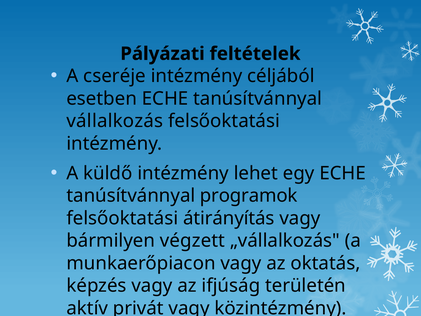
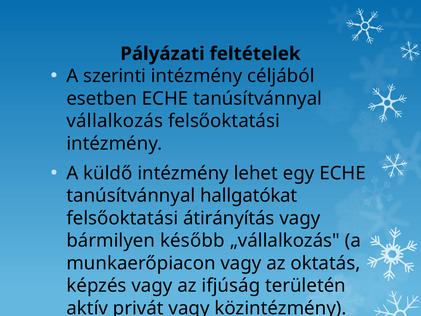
cseréje: cseréje -> szerinti (115, 76)
programok: programok -> hallgatókat (249, 196)
végzett: végzett -> később (192, 241)
